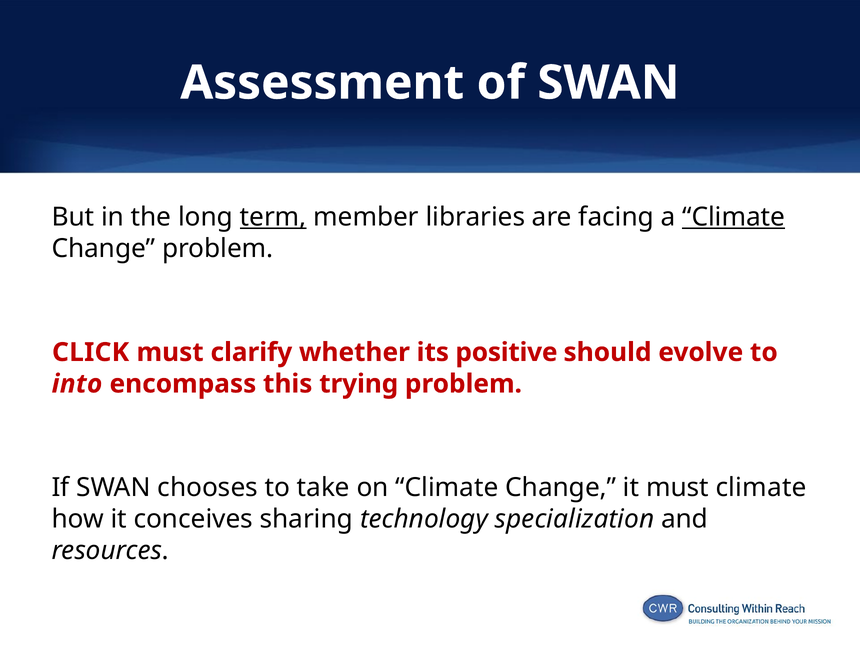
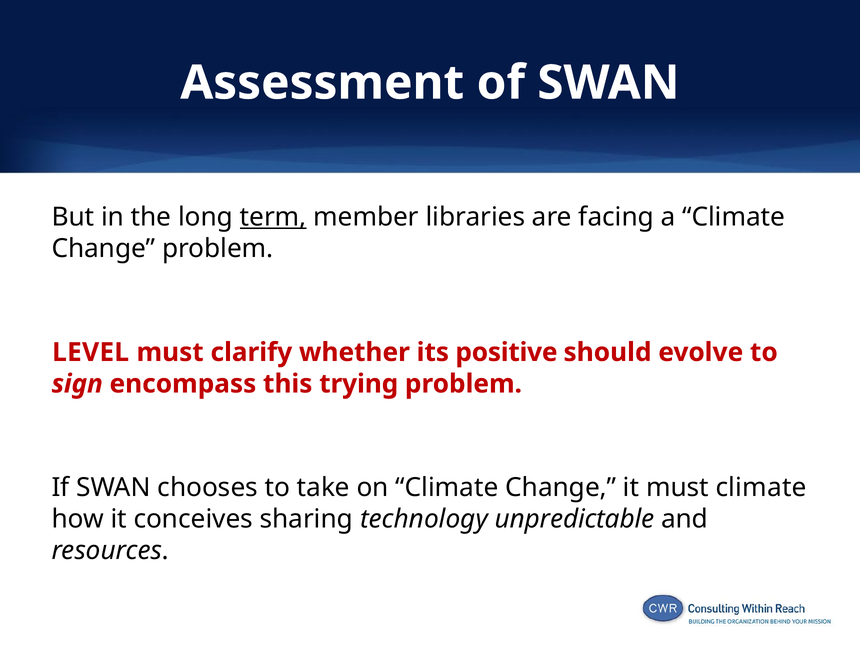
Climate underline: present -> none (734, 217)
CLICK: CLICK -> LEVEL (91, 352)
into: into -> sign (77, 384)
specialization: specialization -> unpredictable (575, 519)
